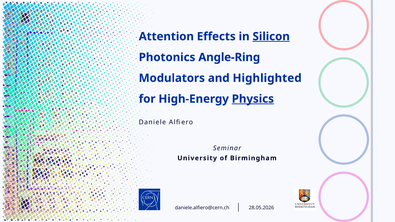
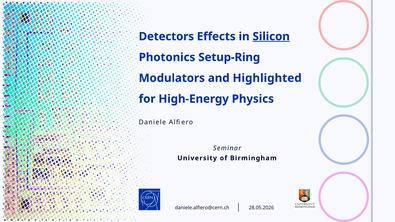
Attention: Attention -> Detectors (166, 37)
Angle-Ring: Angle-Ring -> Setup-Ring (229, 57)
Physics underline: present -> none (253, 99)
